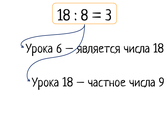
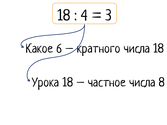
8: 8 -> 4 (84, 15)
Урока: Урока -> Какое (39, 49)
является: является -> кратного (99, 49)
9: 9 -> 8 (162, 82)
